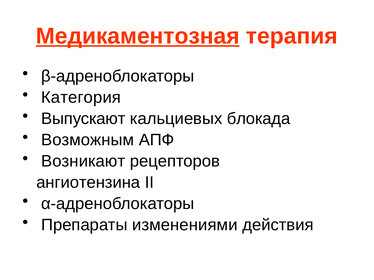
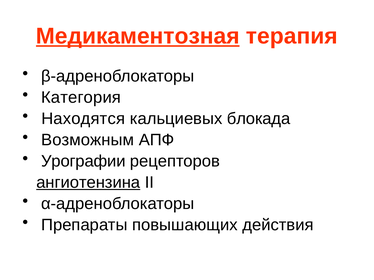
Выпускают: Выпускают -> Находятся (83, 119)
Возникают: Возникают -> Урографии (83, 161)
ангиотензина underline: none -> present (88, 183)
изменениями: изменениями -> повышающих (185, 225)
